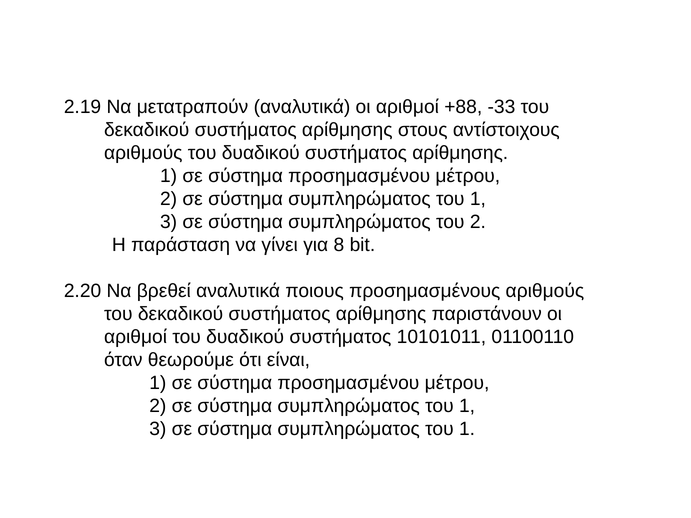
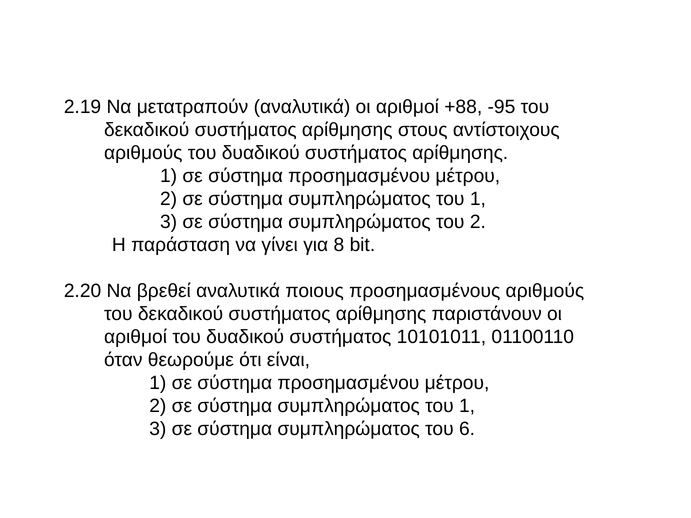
-33: -33 -> -95 (501, 107)
1: 1 -> 6 (467, 429)
